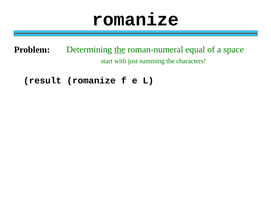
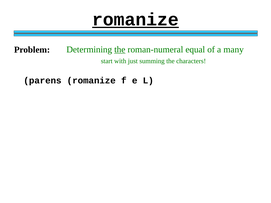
romanize underline: none -> present (135, 20)
space: space -> many (234, 50)
result: result -> parens (42, 81)
